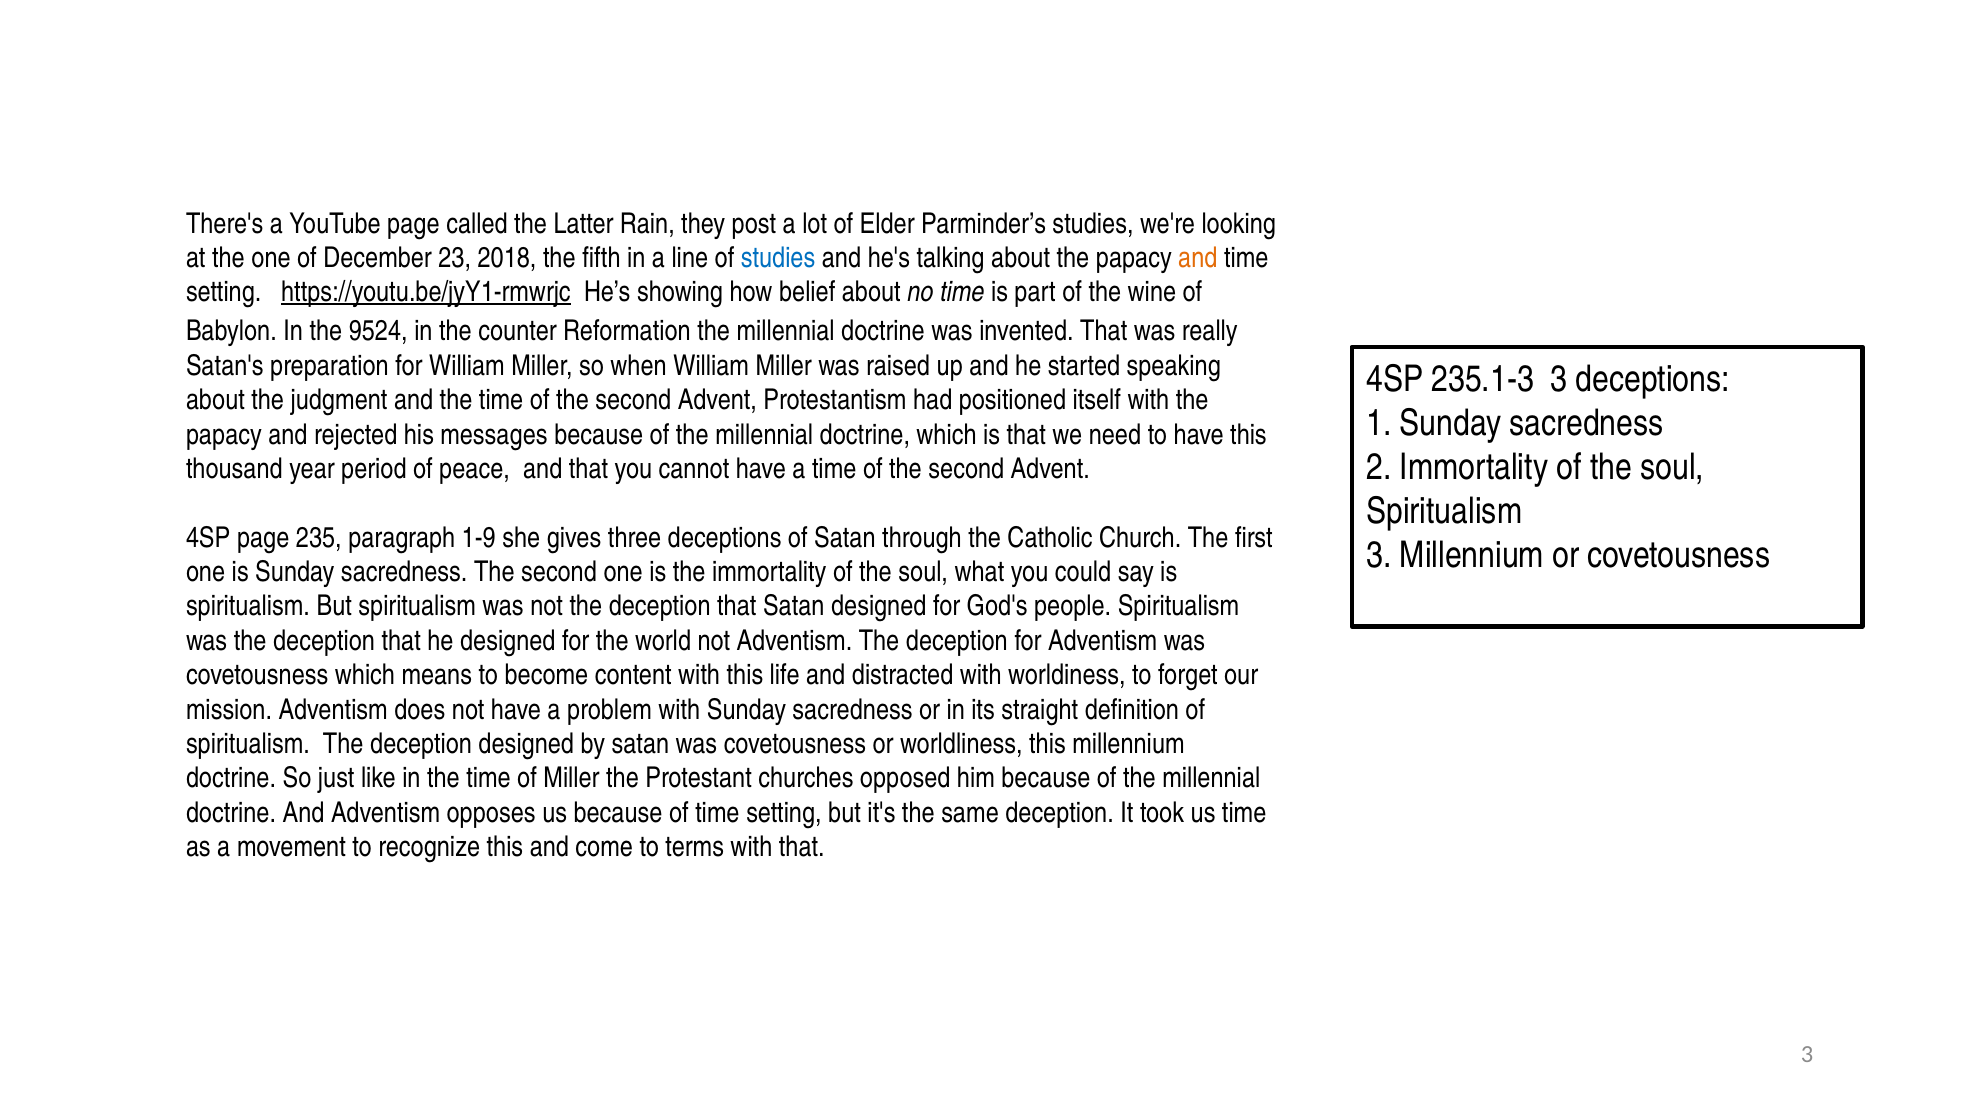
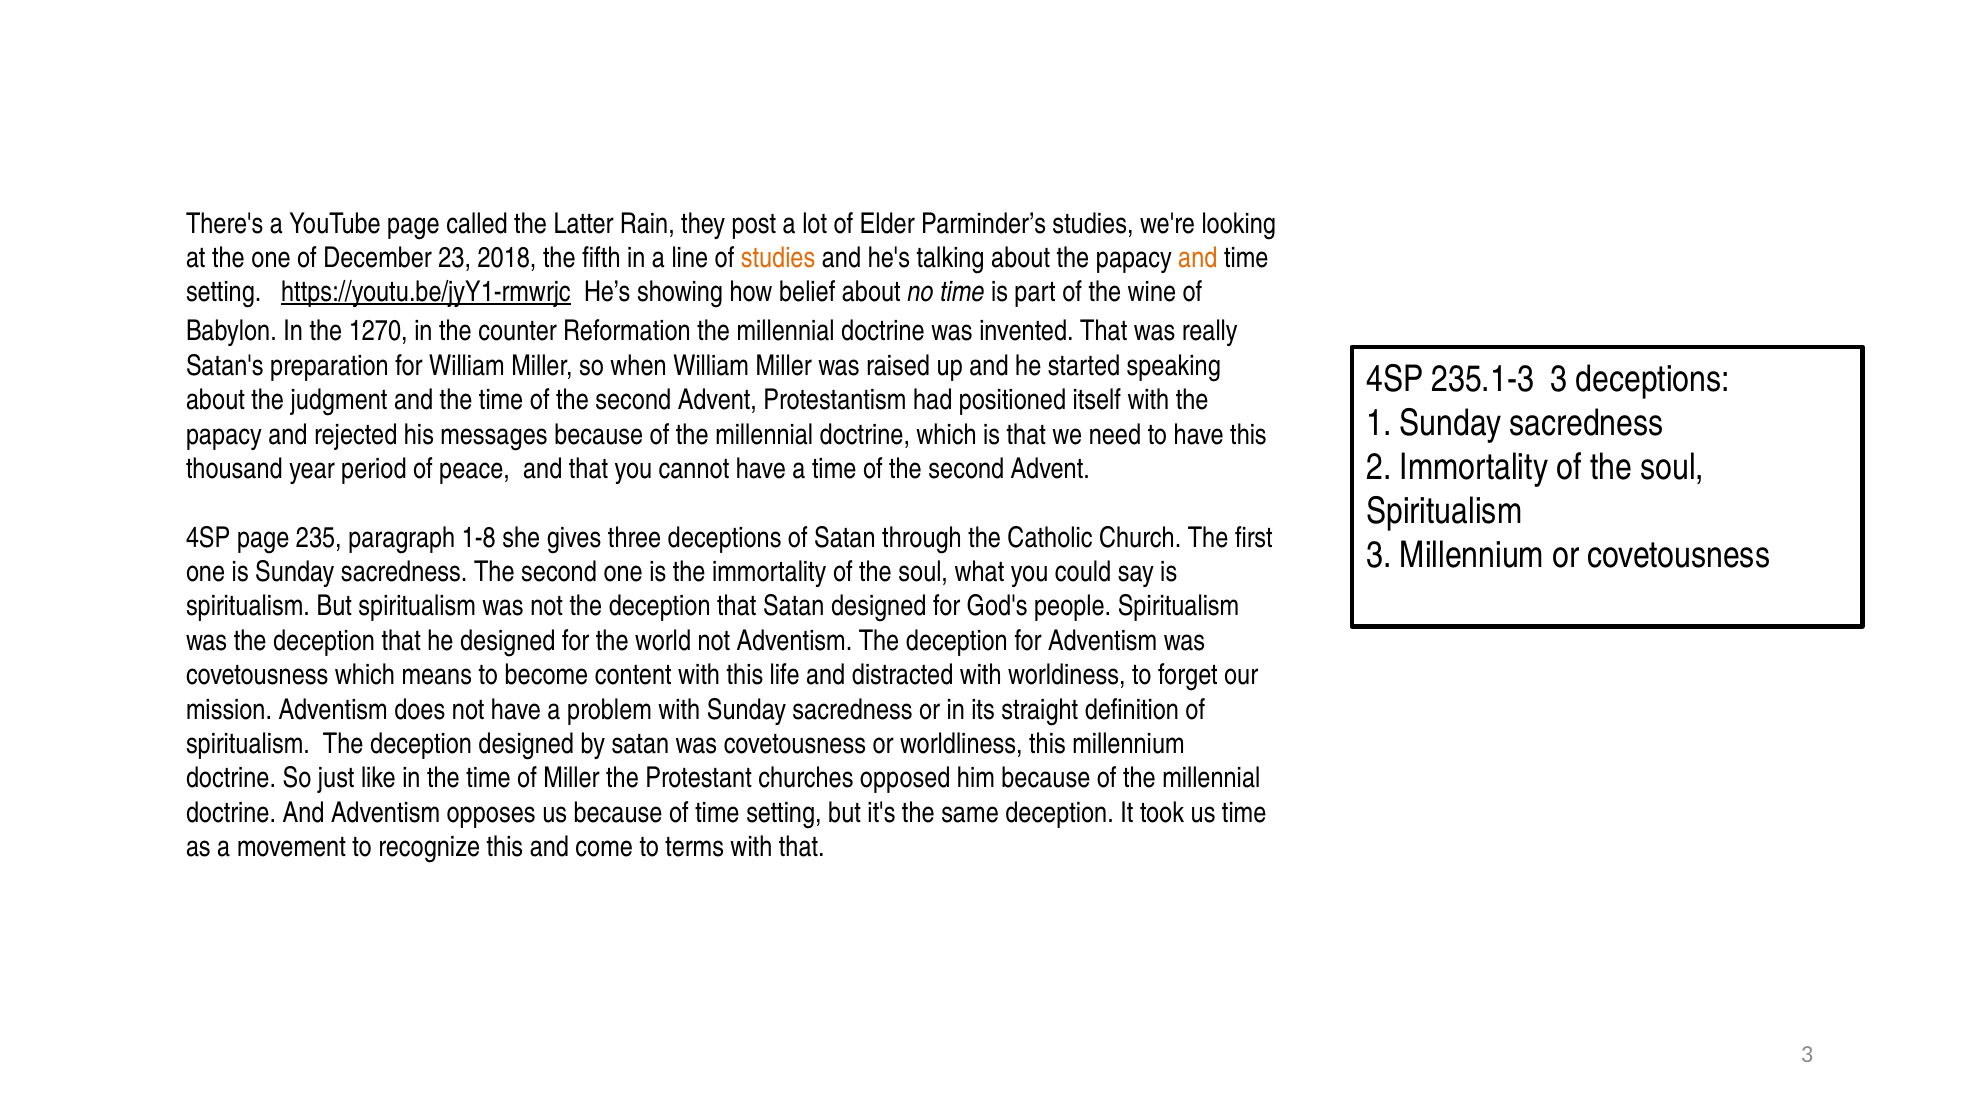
studies colour: blue -> orange (778, 258)
9524: 9524 -> 1270 (378, 332)
1-9: 1-9 -> 1-8 (479, 538)
